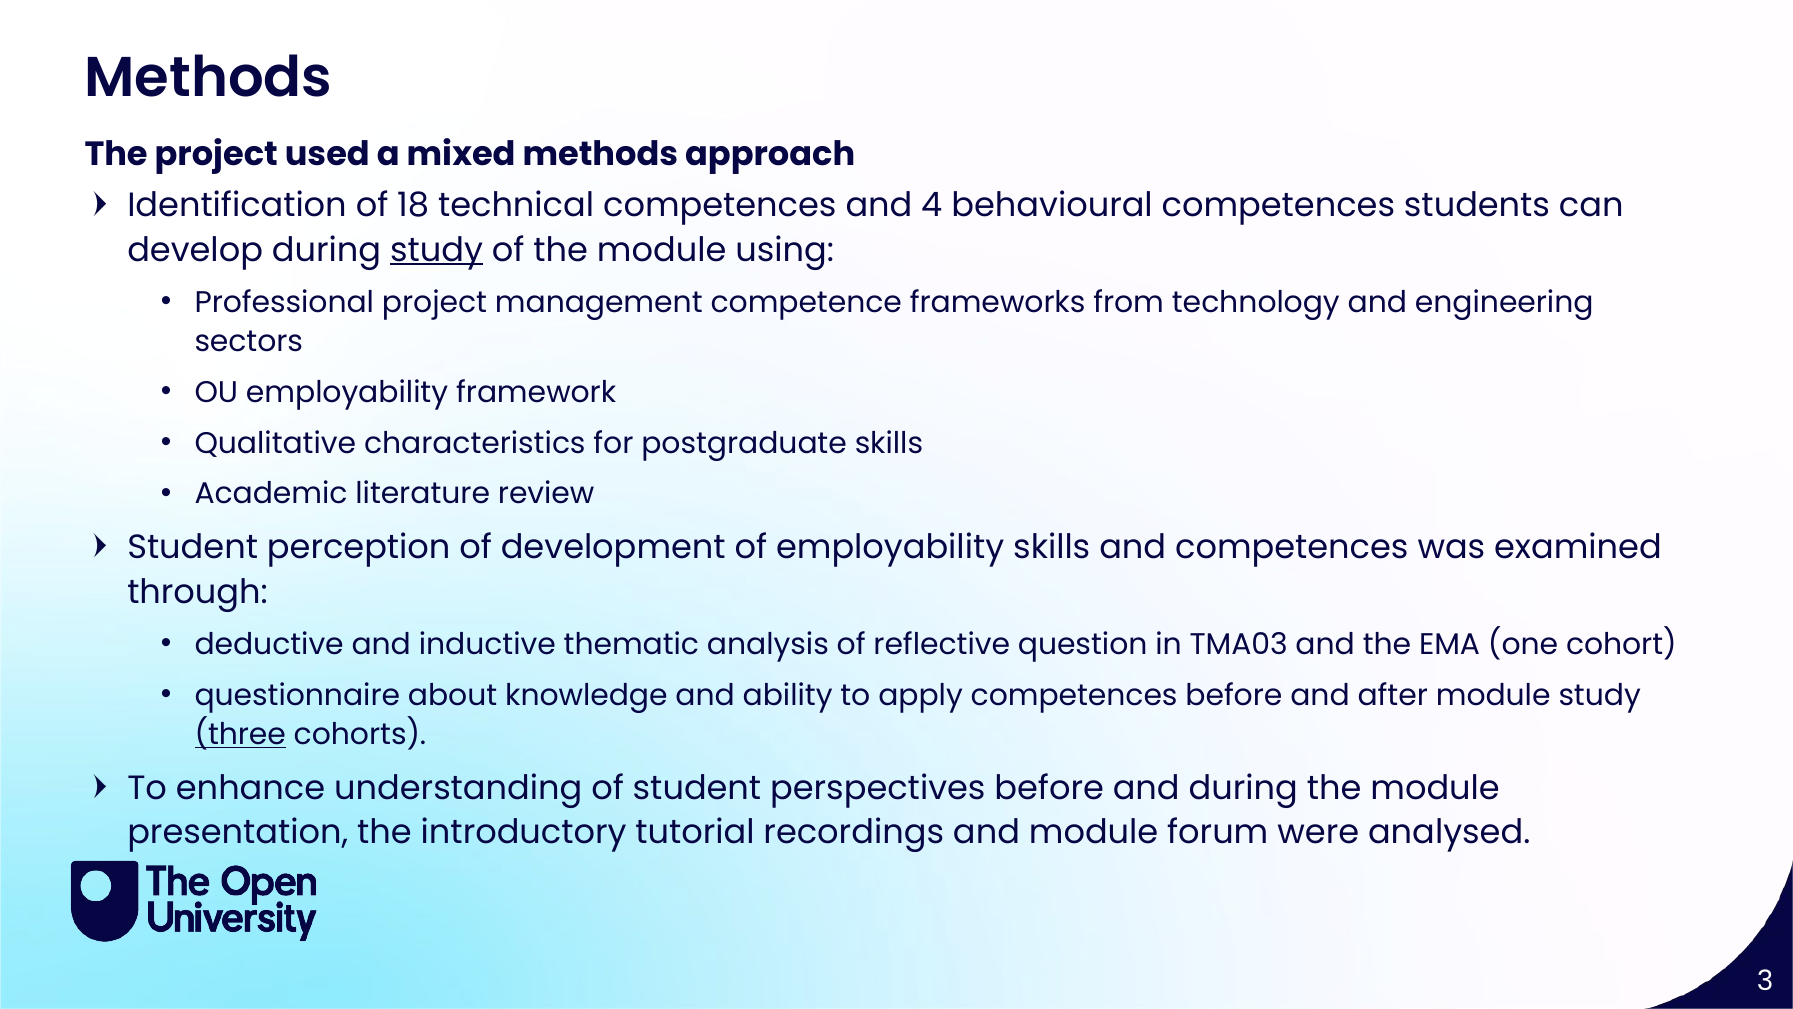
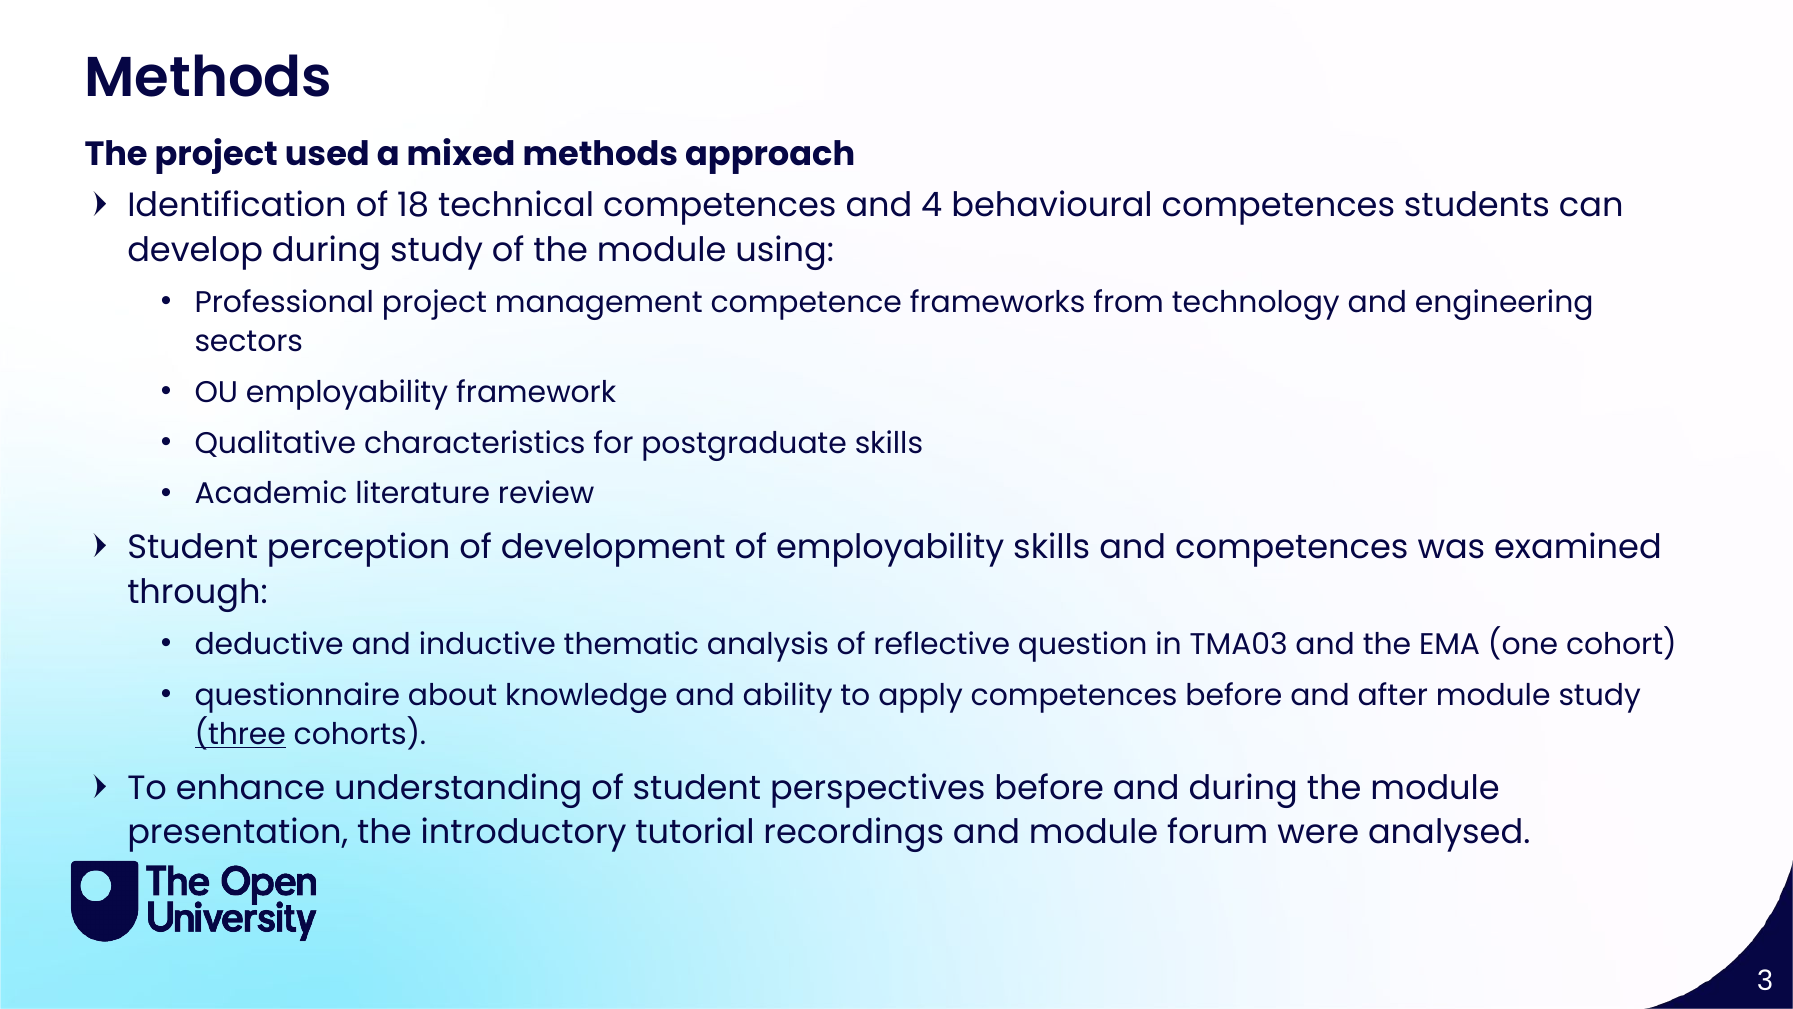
study underline: present -> none (436, 250)
